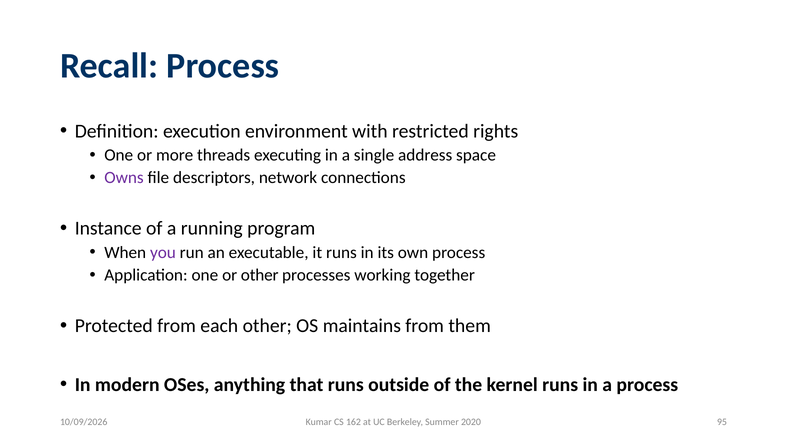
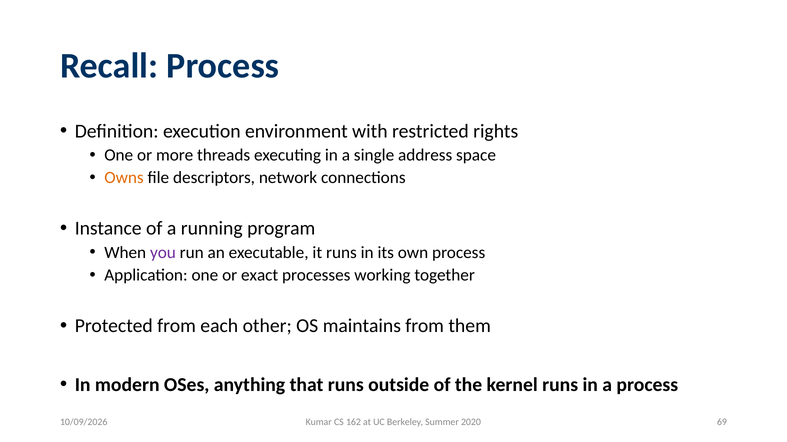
Owns colour: purple -> orange (124, 178)
or other: other -> exact (260, 275)
95: 95 -> 69 (722, 423)
